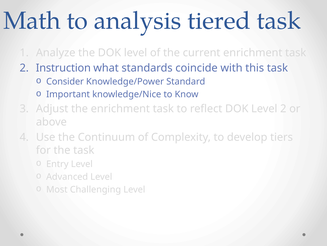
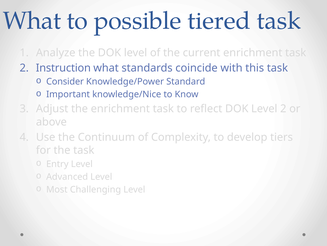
Math: Math -> What (32, 21)
analysis: analysis -> possible (138, 21)
